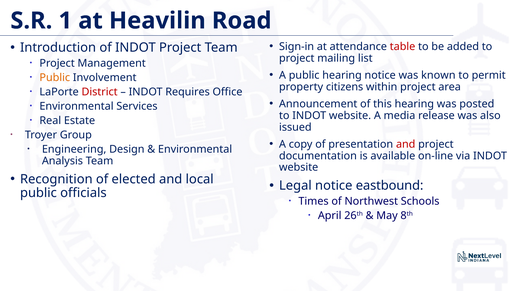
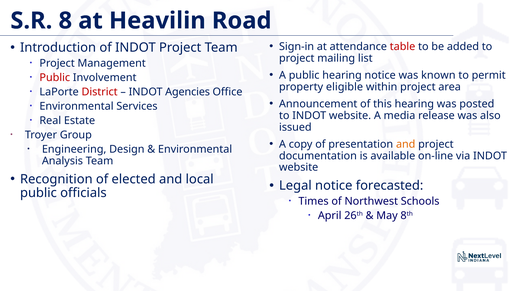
1: 1 -> 8 (65, 21)
Public colour: orange -> red (55, 78)
citizens: citizens -> eligible (345, 87)
Requires: Requires -> Agencies (188, 92)
and colour: red -> orange (406, 144)
eastbound: eastbound -> forecasted (390, 186)
